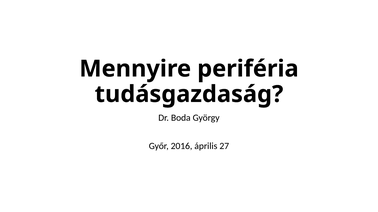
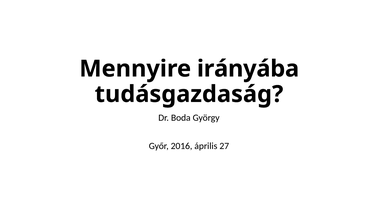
periféria: periféria -> irányába (248, 69)
